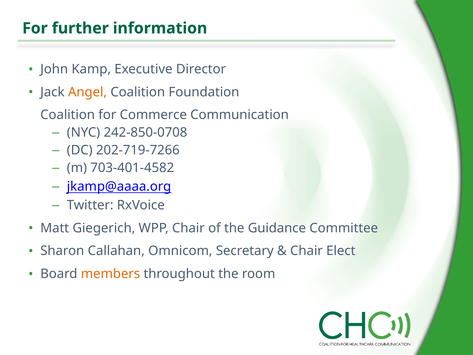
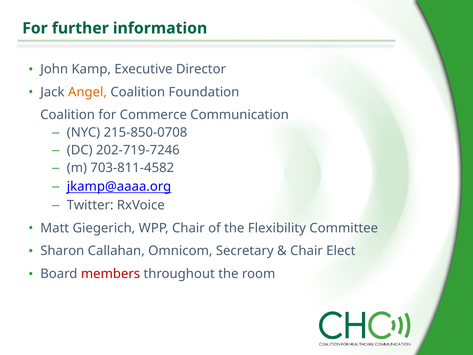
242-850-0708: 242-850-0708 -> 215-850-0708 (145, 132)
202-719-7266: 202-719-7266 -> 202-719-7246 (138, 150)
703-401-4582: 703-401-4582 -> 703-811-4582 (132, 168)
Guidance: Guidance -> Flexibility (277, 228)
members colour: orange -> red (110, 274)
